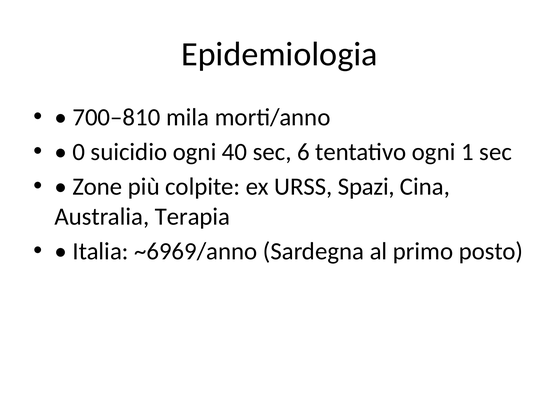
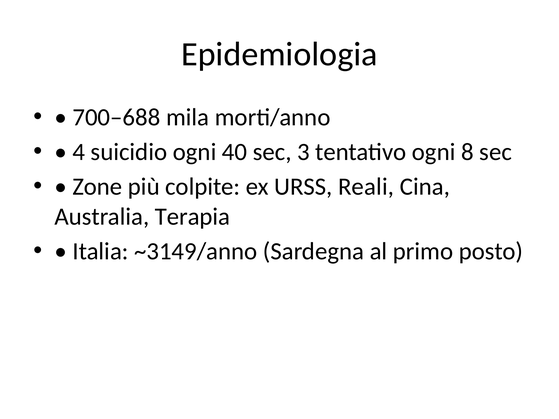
700–810: 700–810 -> 700–688 (116, 117)
0: 0 -> 4 (79, 152)
6: 6 -> 3 (303, 152)
1: 1 -> 8 (467, 152)
Spazi: Spazi -> Reali (366, 187)
~6969/anno: ~6969/anno -> ~3149/anno (196, 251)
